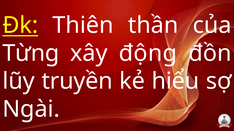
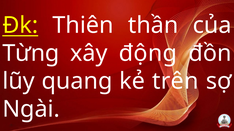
truyền: truyền -> quang (77, 81)
hiểu: hiểu -> trên (175, 81)
